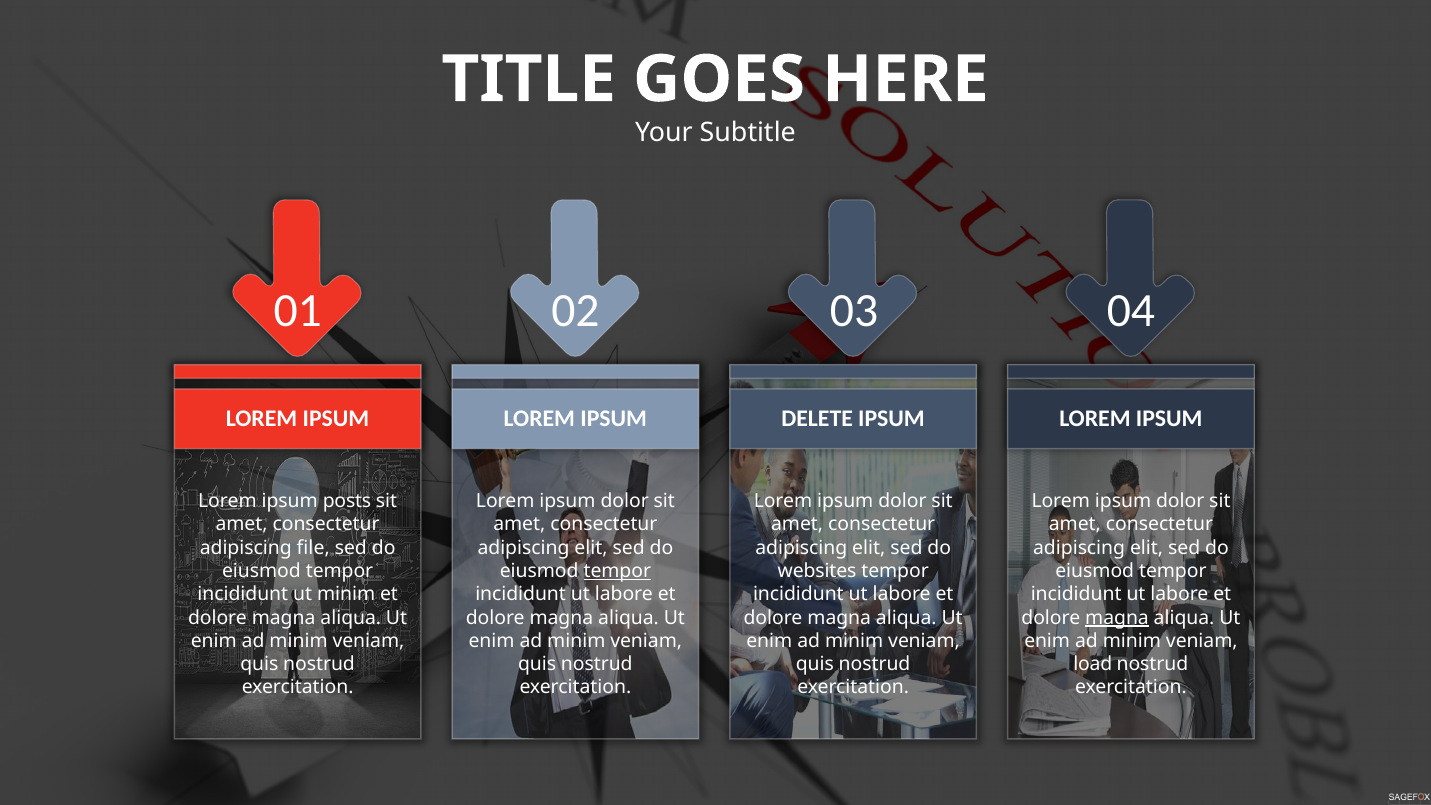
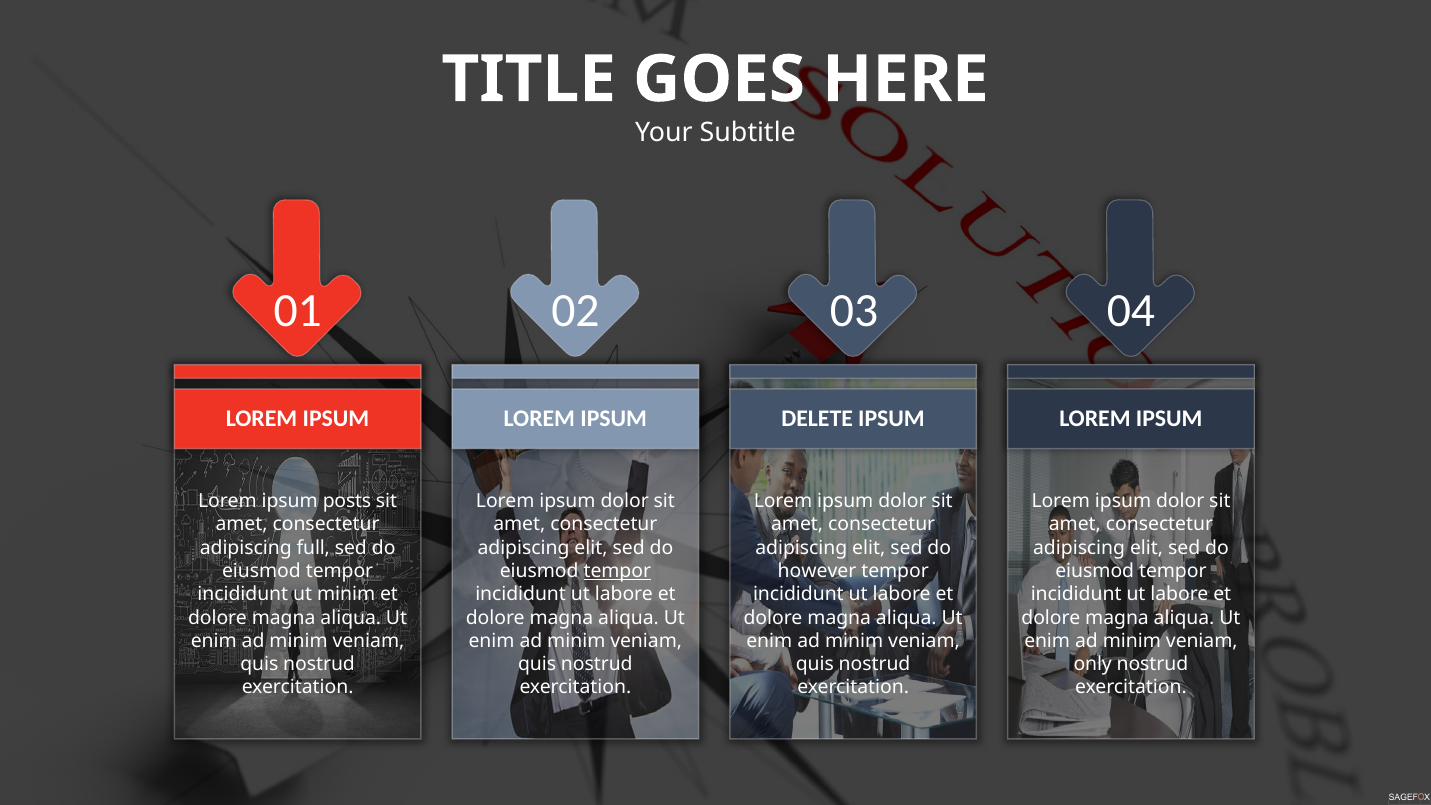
file: file -> full (313, 548)
websites: websites -> however (817, 571)
magna underline: present -> none (1117, 618)
load: load -> only (1093, 664)
